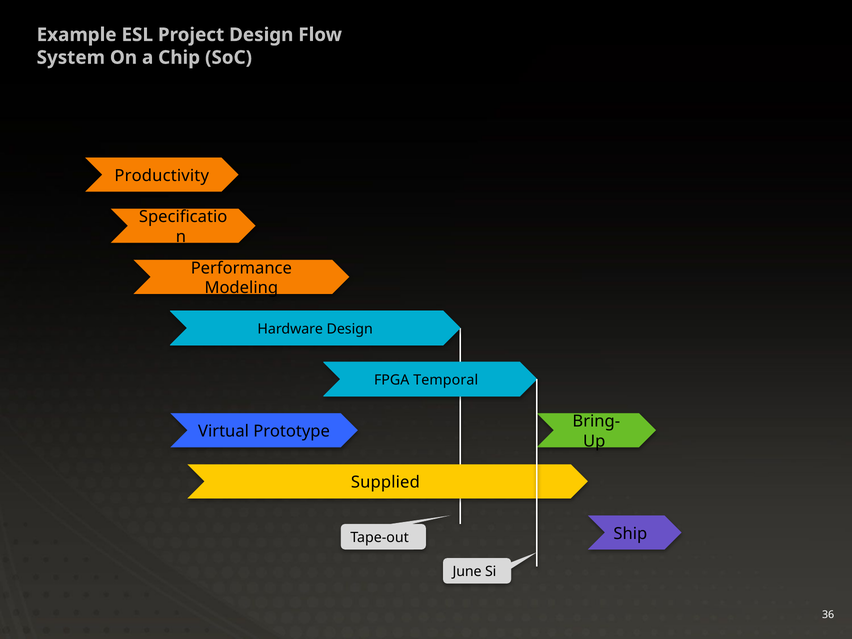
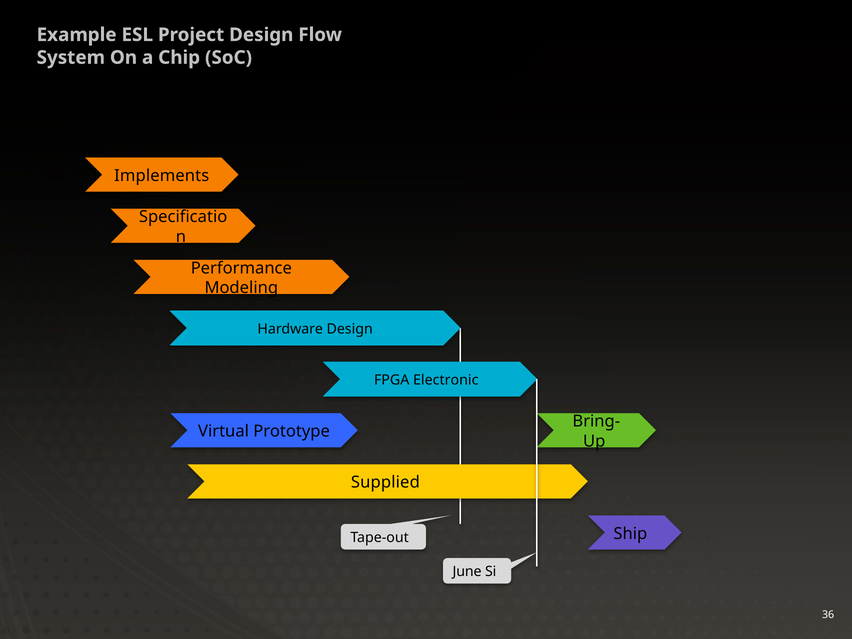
Productivity: Productivity -> Implements (162, 176)
Temporal: Temporal -> Electronic (446, 380)
